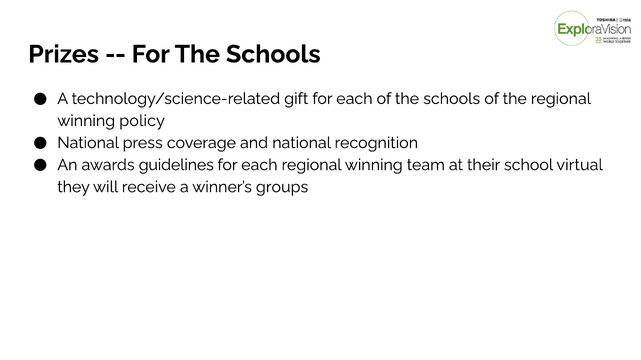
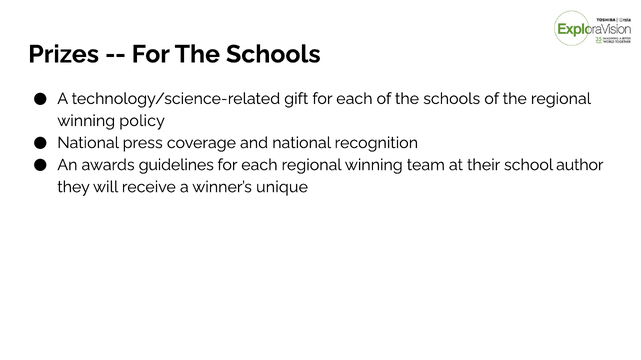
virtual: virtual -> author (580, 165)
groups: groups -> unique (282, 187)
